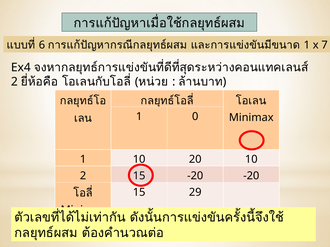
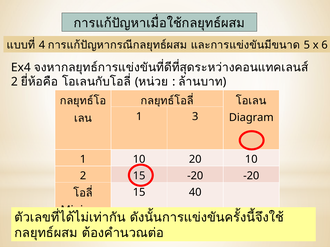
6: 6 -> 4 (42, 45)
1: 1 -> 5 (307, 45)
7: 7 -> 6 (325, 45)
0: 0 -> 3 (195, 117)
Minimax: Minimax -> Diagram (251, 118)
29: 29 -> 40 (195, 193)
